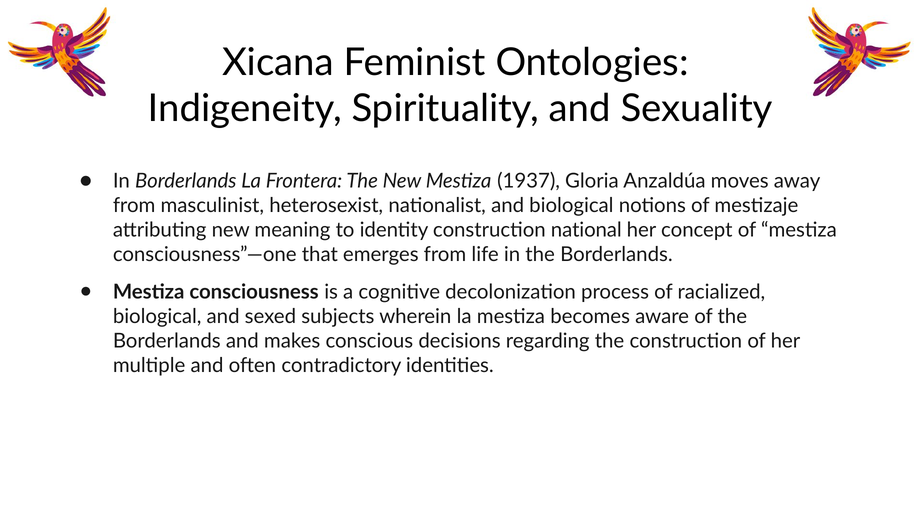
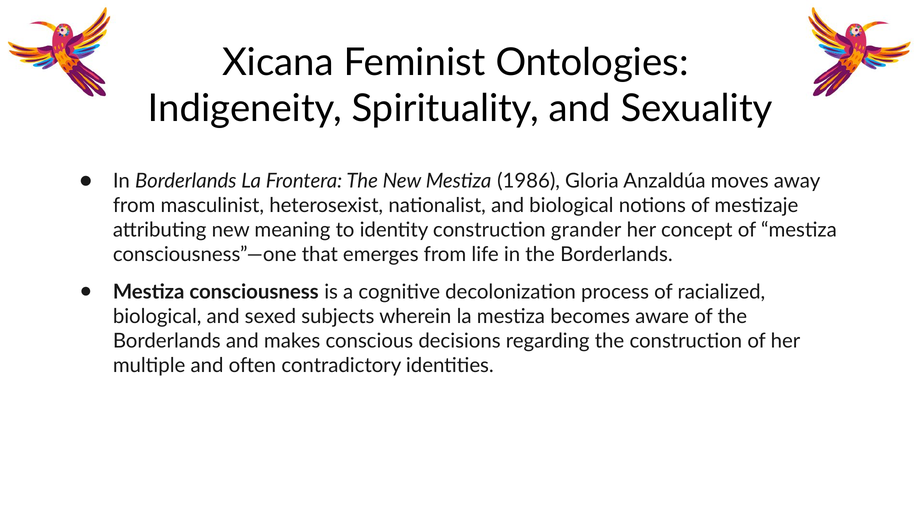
1937: 1937 -> 1986 (529, 181)
national: national -> grander (586, 230)
